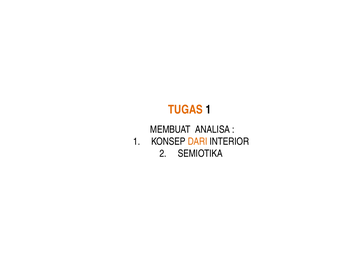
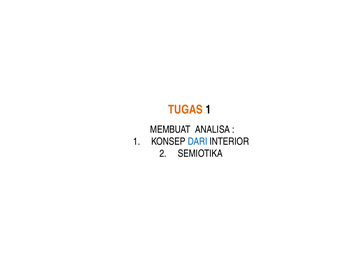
DARI colour: orange -> blue (198, 142)
